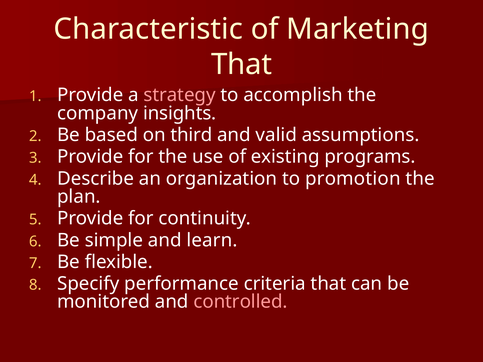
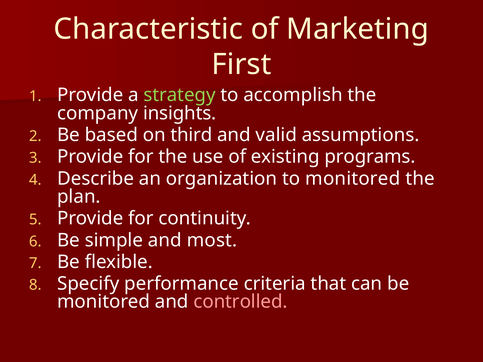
That: That -> First (241, 64)
strategy colour: pink -> light green (180, 95)
to promotion: promotion -> monitored (353, 179)
learn: learn -> most (212, 240)
